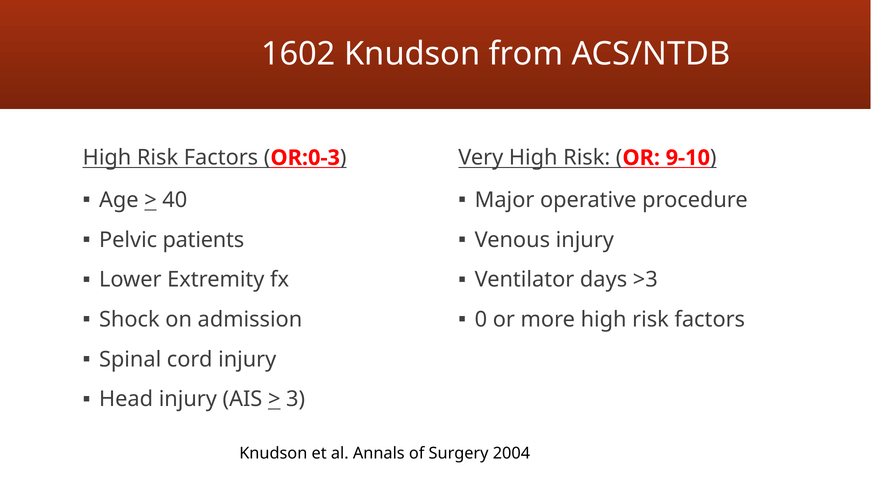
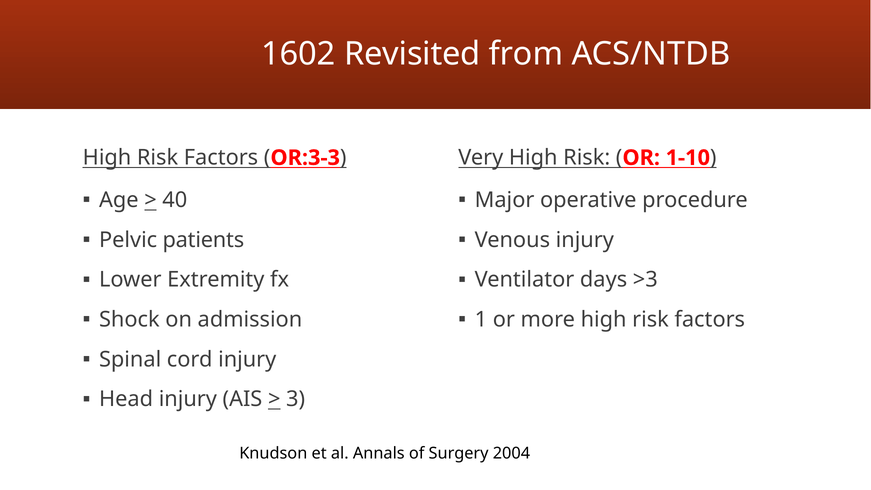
1602 Knudson: Knudson -> Revisited (412, 54)
OR:0-3: OR:0-3 -> OR:3-3 (305, 158)
9-10: 9-10 -> 1-10 (688, 158)
0: 0 -> 1 (481, 320)
